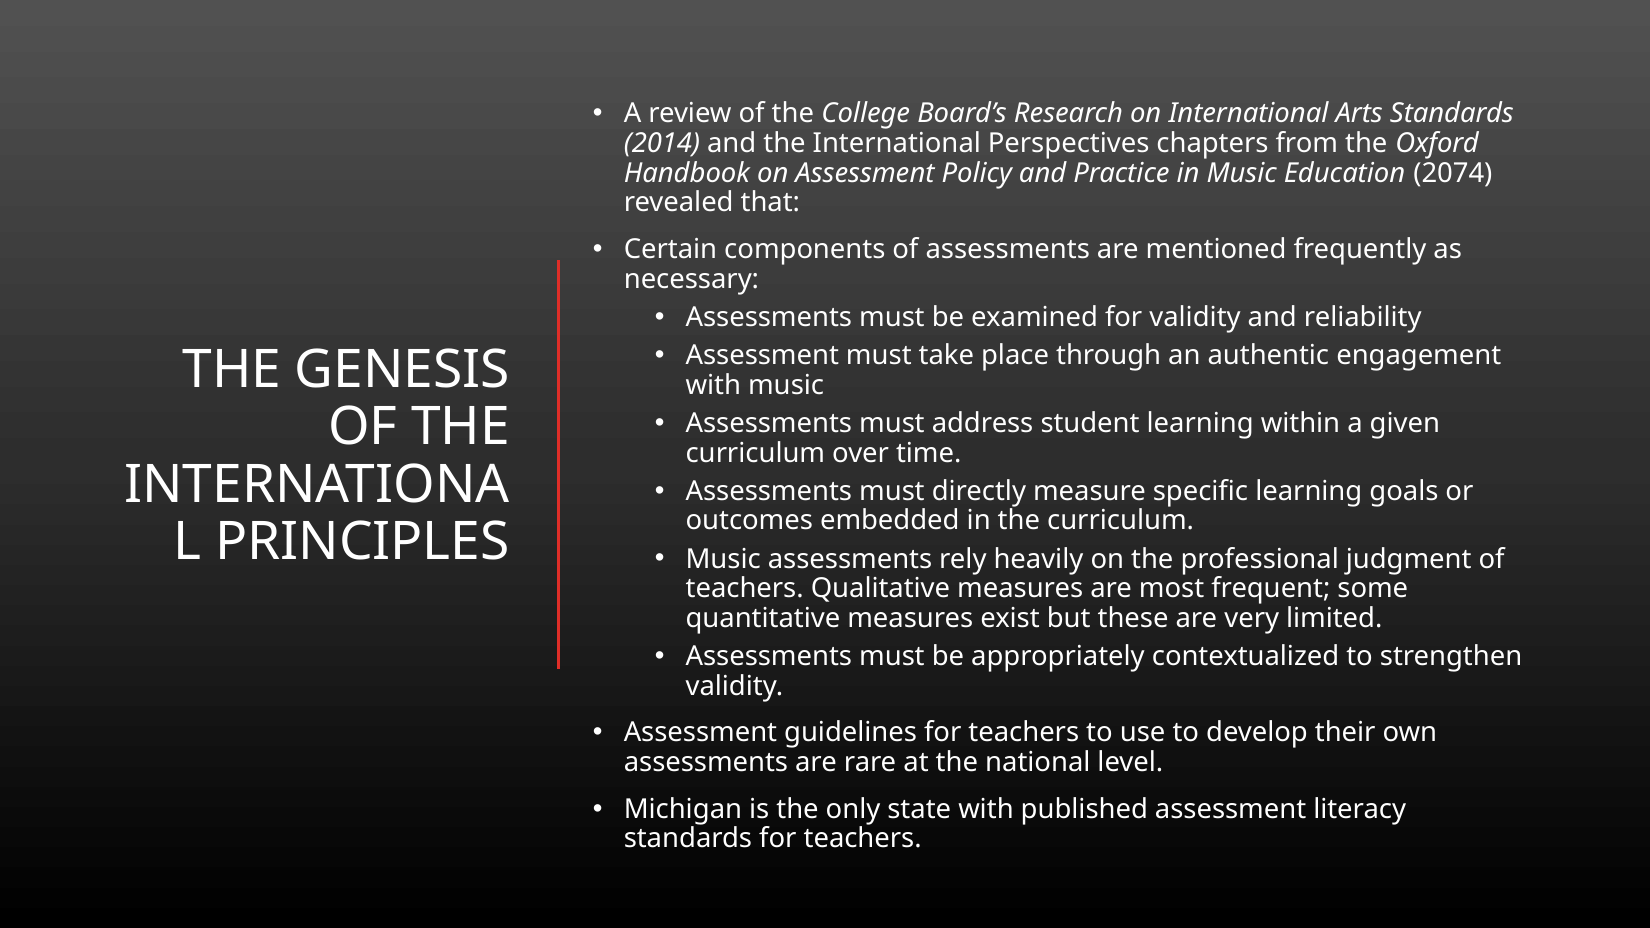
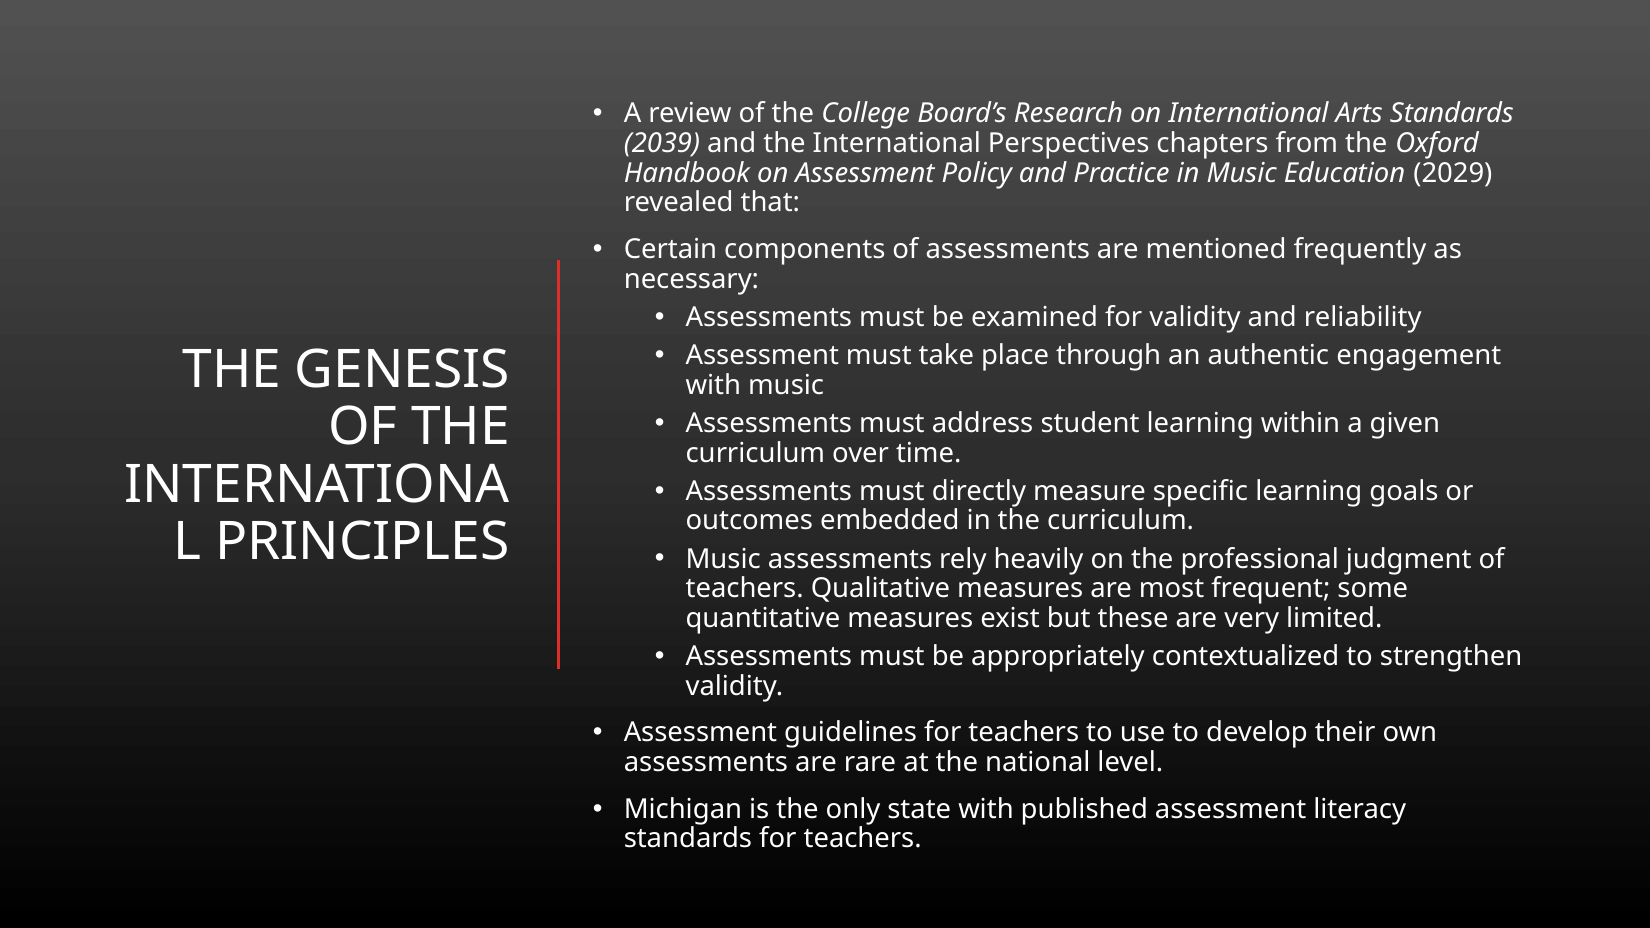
2014: 2014 -> 2039 (662, 143)
2074: 2074 -> 2029 (1453, 173)
